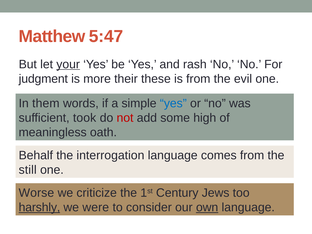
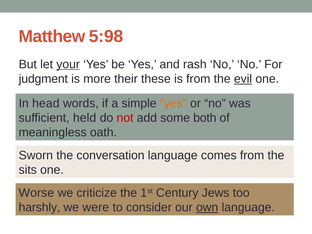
5:47: 5:47 -> 5:98 (106, 36)
evil underline: none -> present (243, 79)
them: them -> head (46, 103)
yes colour: blue -> orange (173, 103)
took: took -> held (85, 118)
high: high -> both (205, 118)
Behalf: Behalf -> Sworn (36, 155)
interrogation: interrogation -> conversation (110, 155)
still: still -> sits (28, 170)
harshly underline: present -> none (39, 207)
